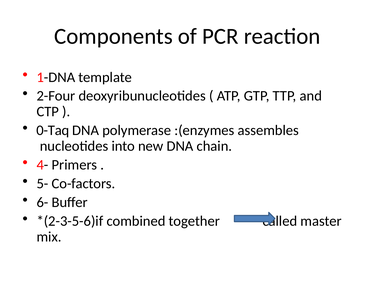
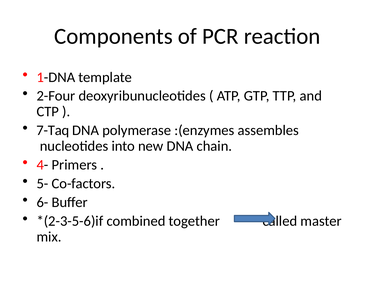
0-Taq: 0-Taq -> 7-Taq (53, 131)
